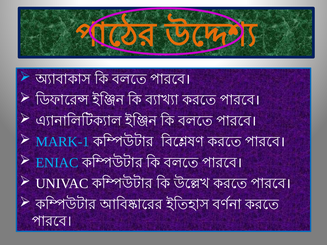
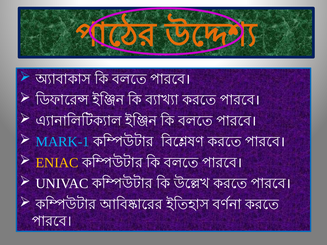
ENIAC colour: light blue -> yellow (57, 163)
